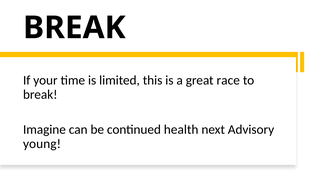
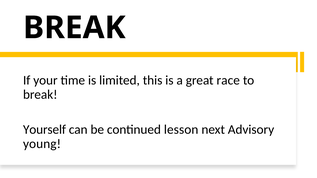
Imagine: Imagine -> Yourself (44, 130)
health: health -> lesson (181, 130)
